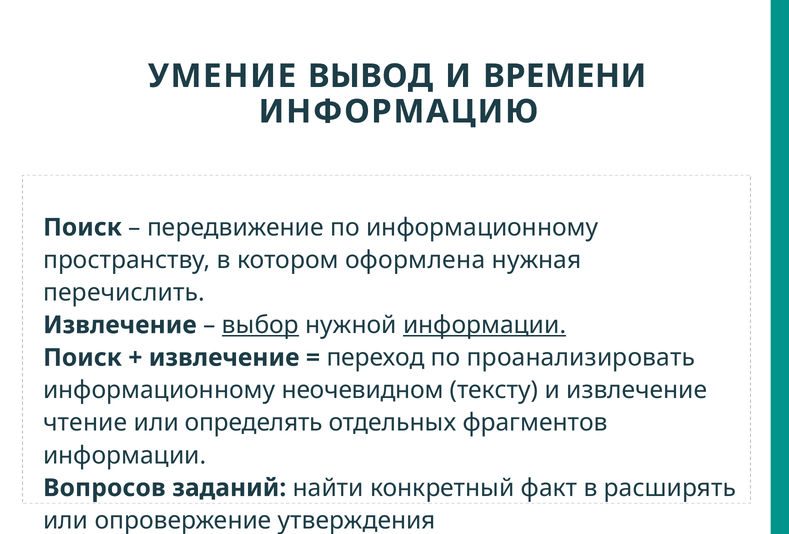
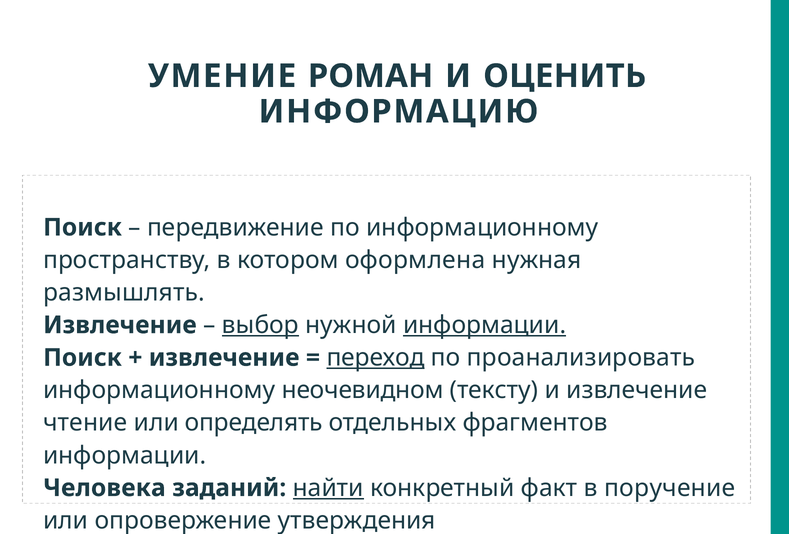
ВЫВОД: ВЫВОД -> РОМАН (371, 76)
ВРЕМЕНИ: ВРЕМЕНИ -> ОЦЕНИТЬ (565, 76)
перечислить: перечислить -> размышлять (124, 292)
переход underline: none -> present (376, 357)
Вопросов: Вопросов -> Человека (104, 488)
найти underline: none -> present (328, 488)
расширять: расширять -> поручение (670, 488)
